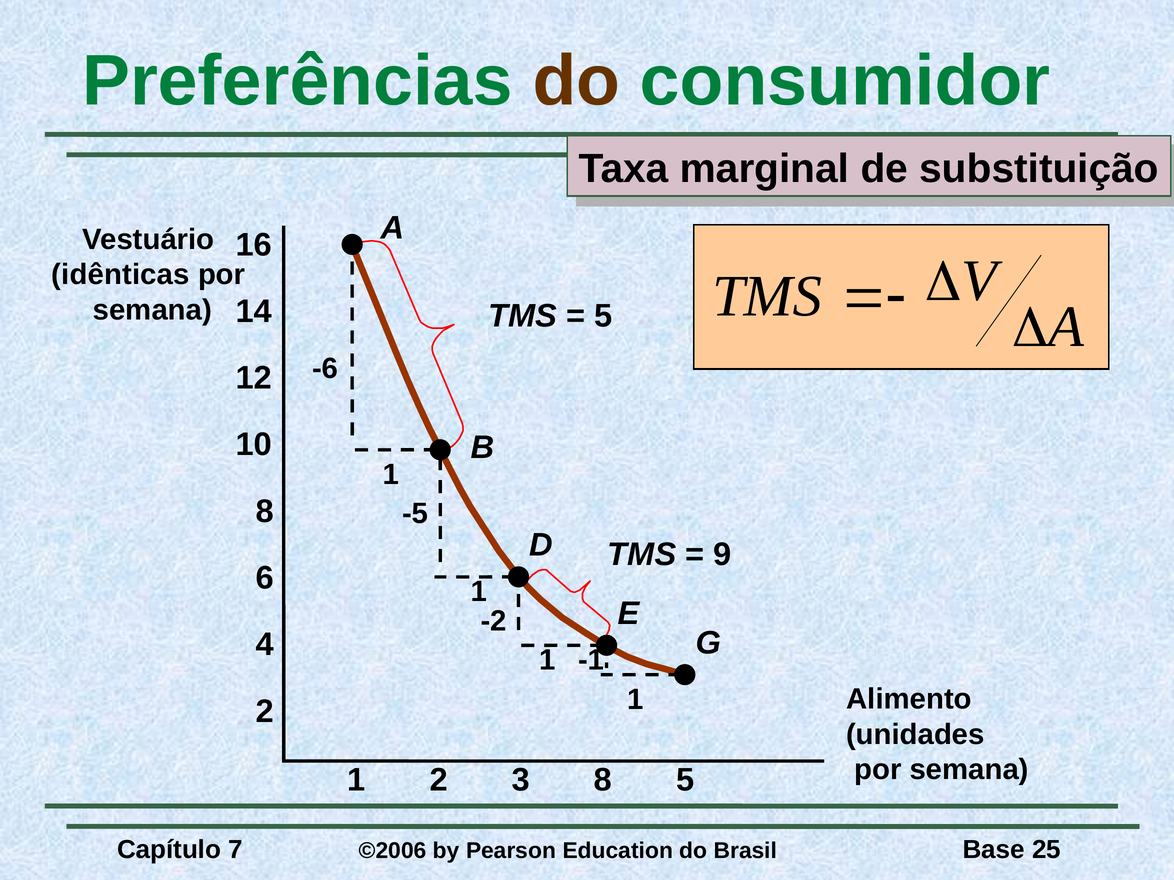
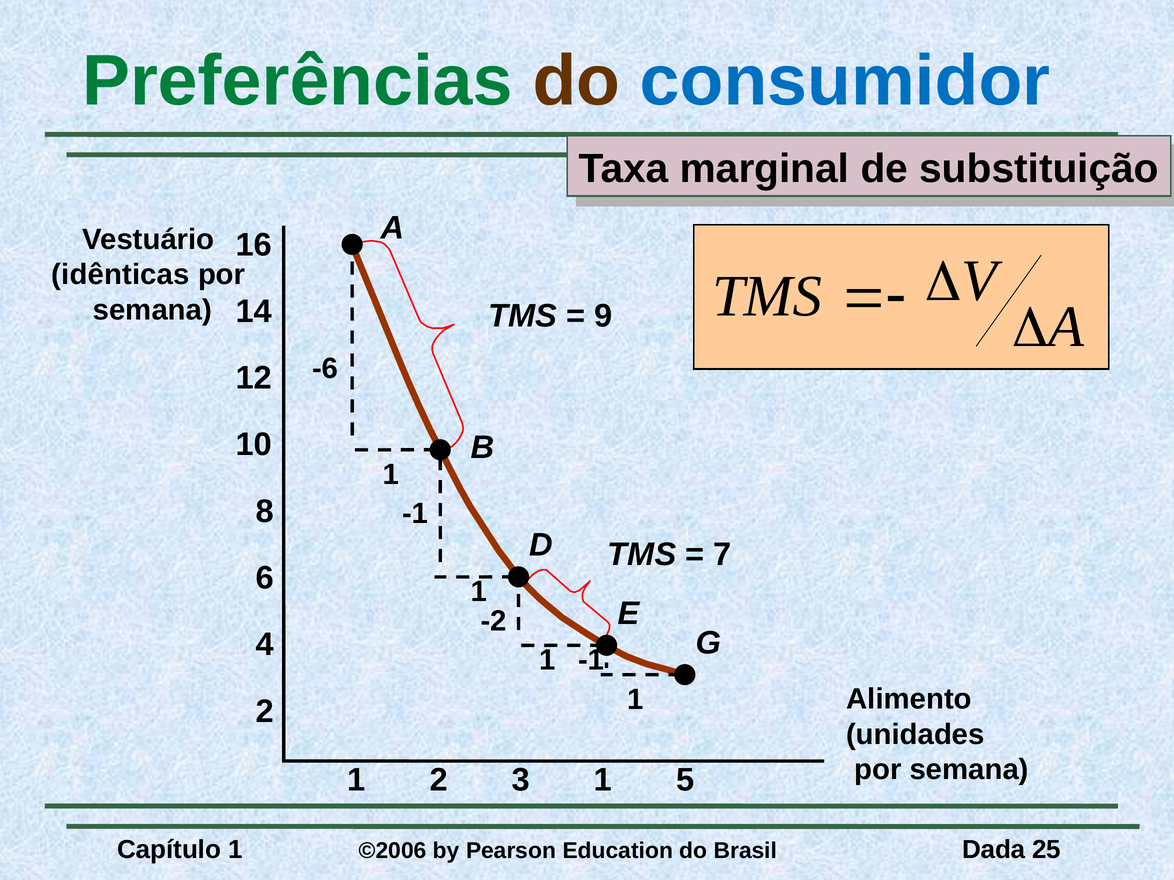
consumidor colour: green -> blue (845, 81)
5: 5 -> 9 (603, 316)
-5: -5 -> -1 (415, 514)
9: 9 -> 7 (722, 555)
3 8: 8 -> 1 (603, 781)
Capítulo 7: 7 -> 1 (235, 850)
Base: Base -> Dada (994, 850)
